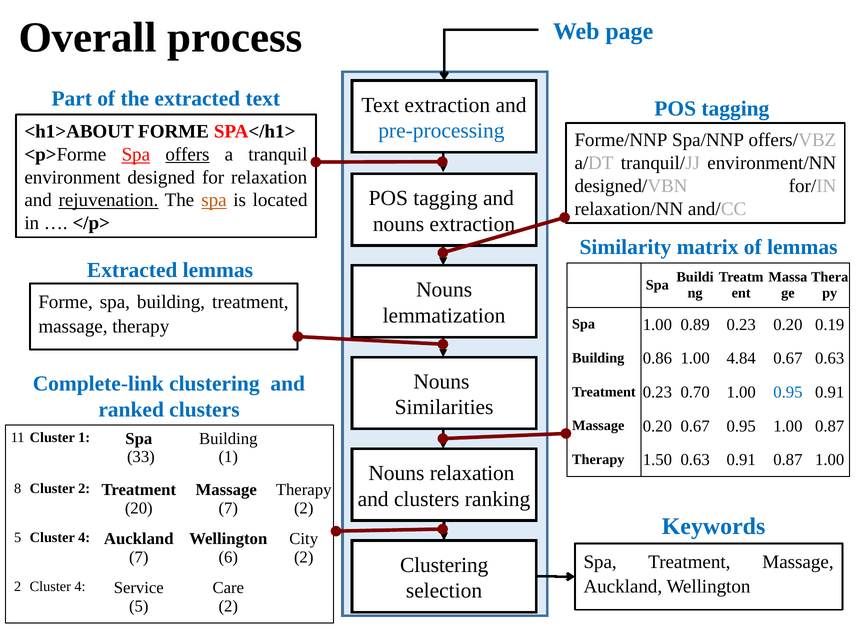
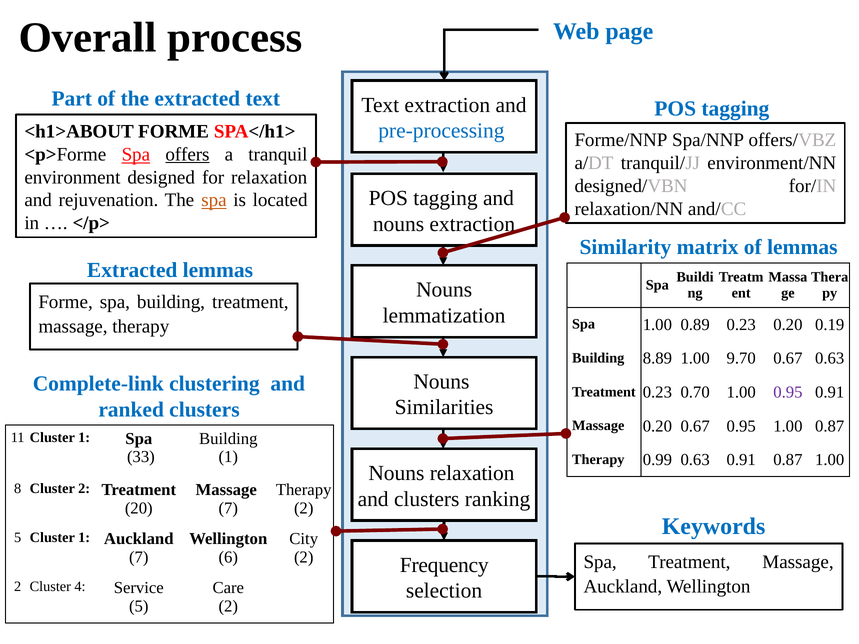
rejuvenation underline: present -> none (108, 200)
0.86: 0.86 -> 8.89 (657, 359)
4.84: 4.84 -> 9.70 (741, 359)
0.95 colour: blue -> purple (788, 392)
1.50: 1.50 -> 0.99 (657, 460)
5 Cluster 4: 4 -> 1 (84, 538)
Clustering: Clustering -> Frequency (444, 565)
